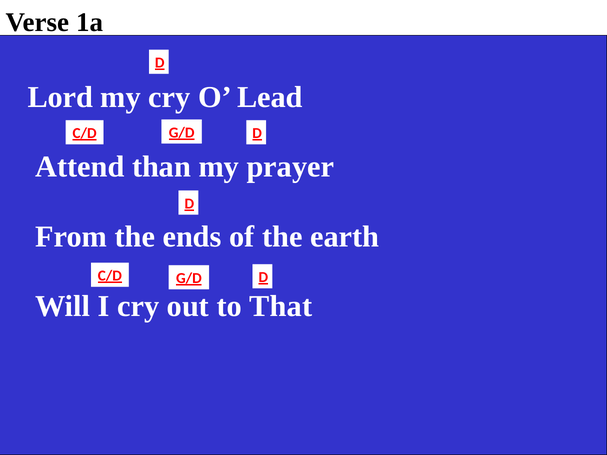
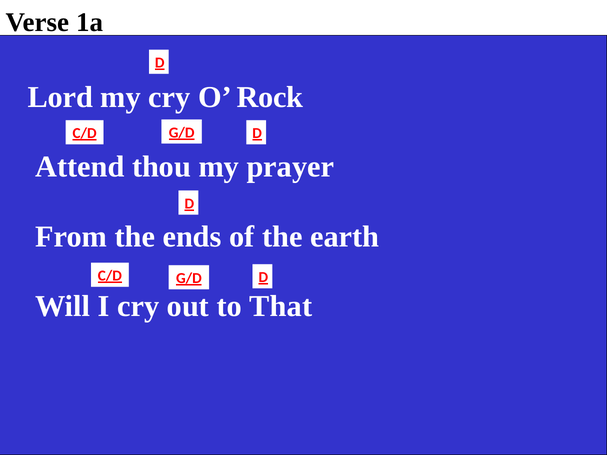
Lead: Lead -> Rock (270, 97)
than: than -> thou (162, 167)
